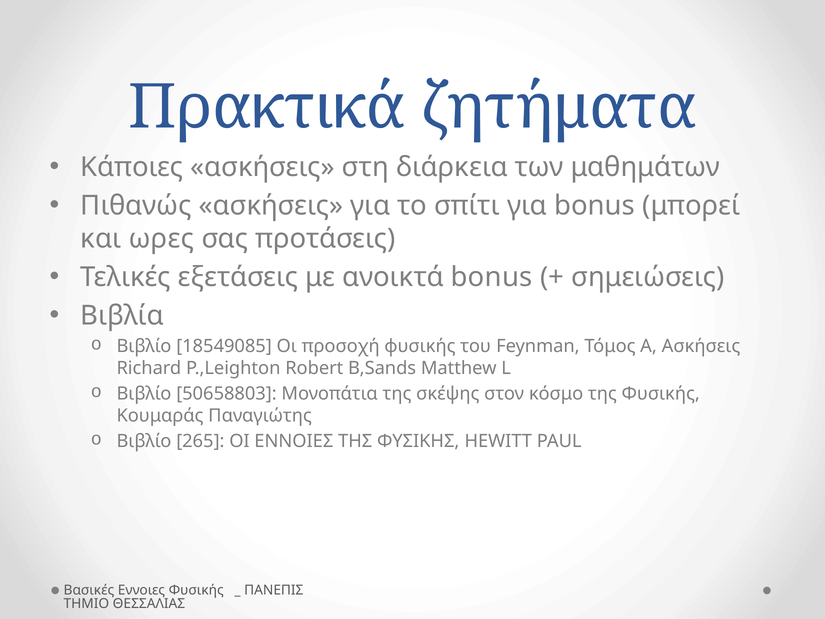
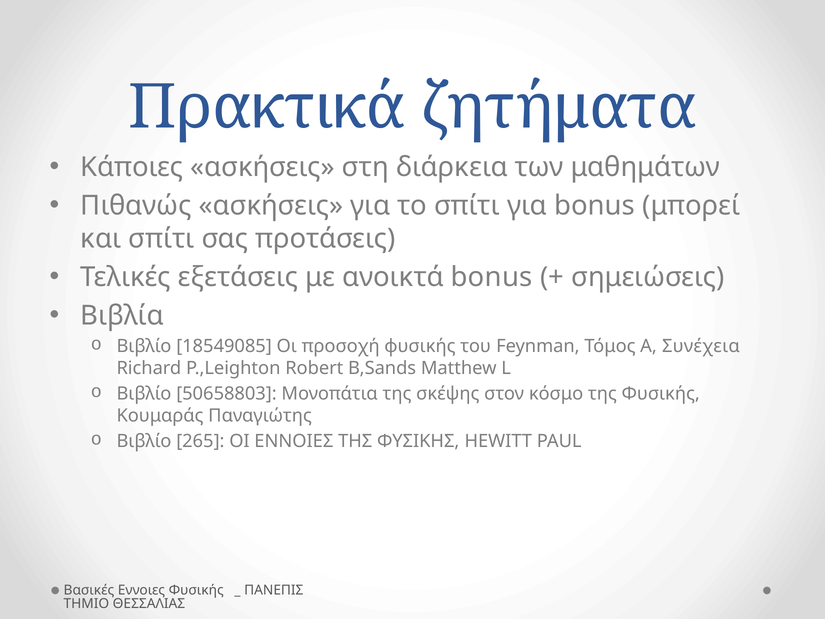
και ωρες: ωρες -> σπίτι (162, 238)
Α Ασκήσεις: Ασκήσεις -> Συνέχεια (701, 346)
